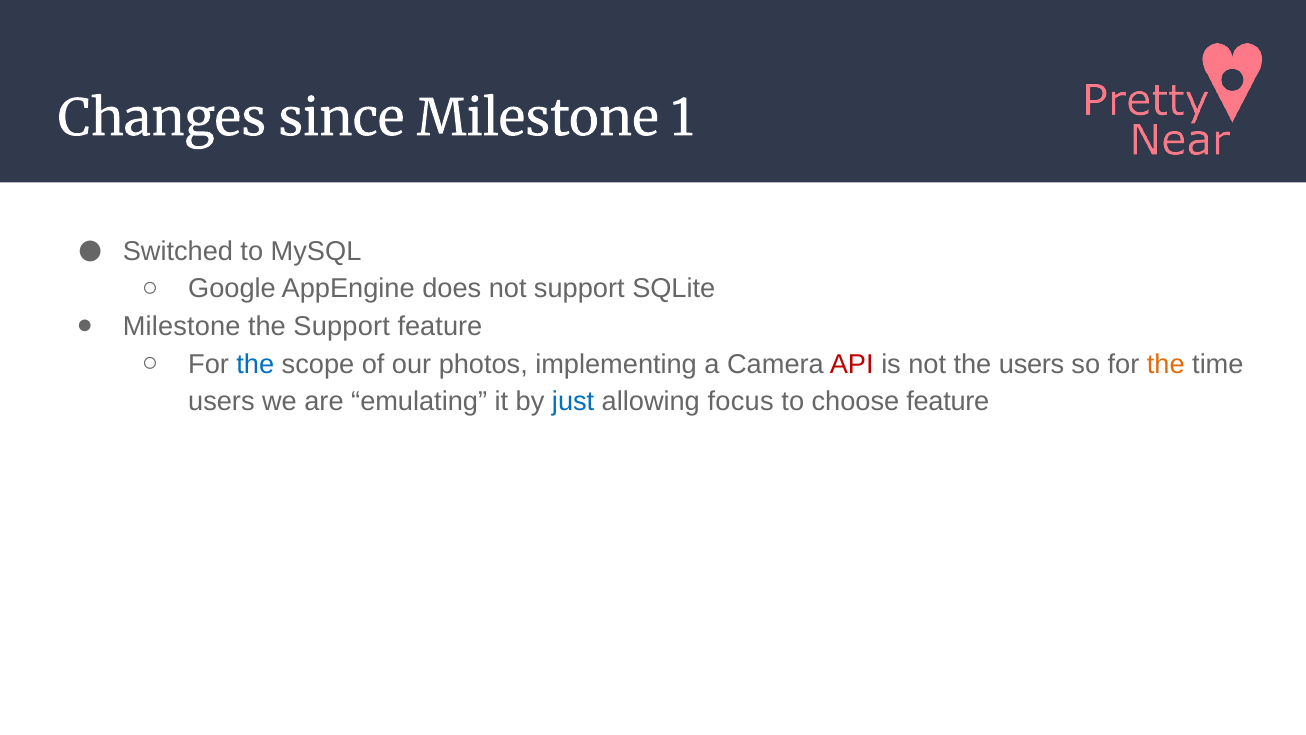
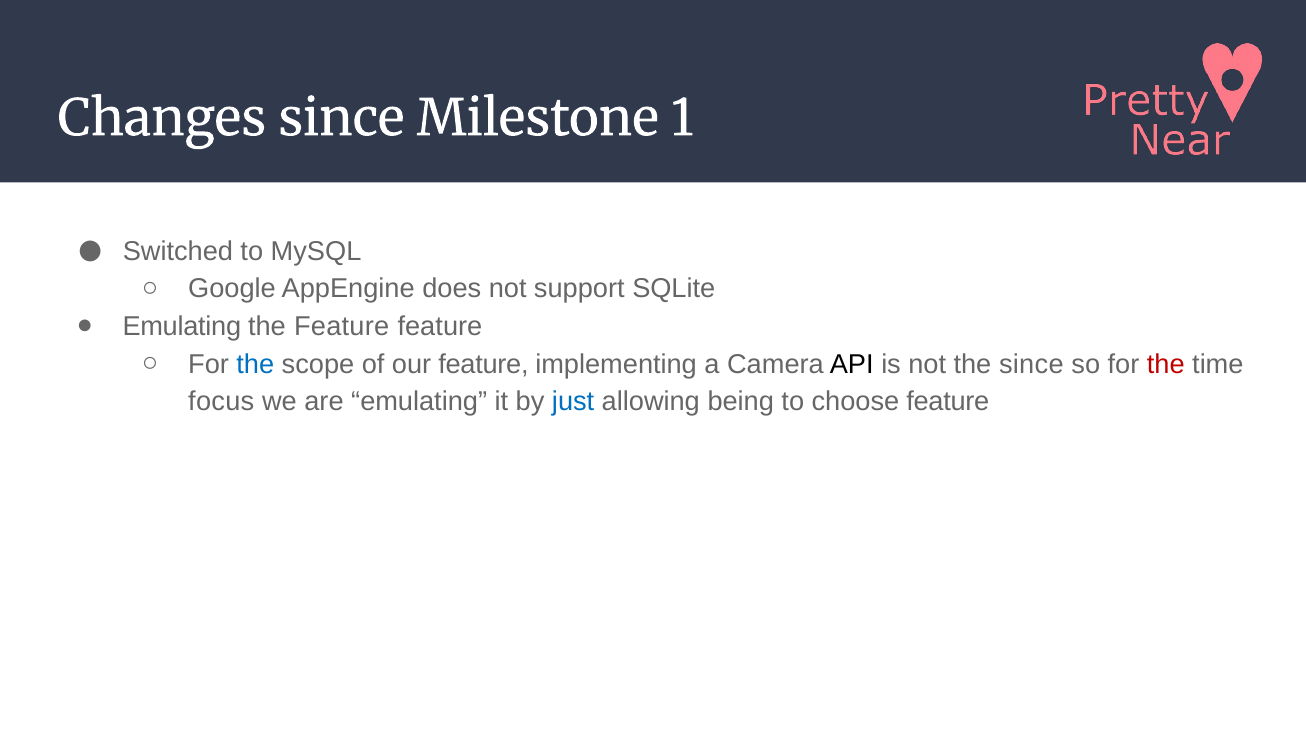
Milestone: Milestone -> Emulating (182, 326)
the Support: Support -> Feature (342, 326)
our photos: photos -> feature (483, 364)
API colour: red -> black (852, 364)
the users: users -> since (1031, 364)
the colour: orange -> red (1166, 364)
users: users -> focus (221, 401)
focus: focus -> being (741, 401)
